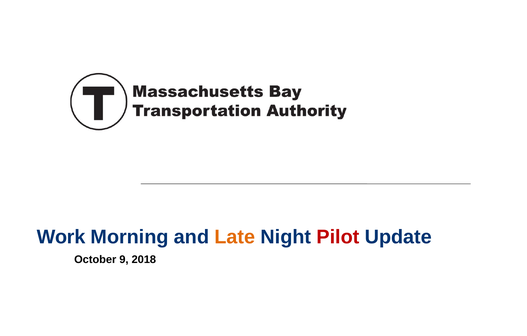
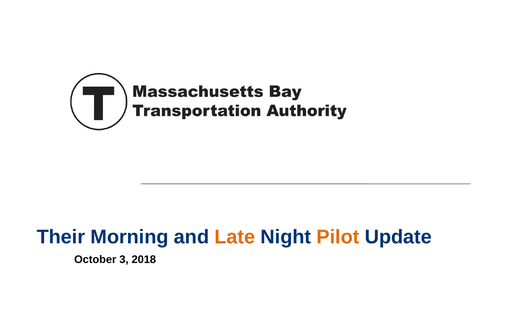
Work: Work -> Their (61, 237)
Pilot colour: red -> orange (338, 237)
9: 9 -> 3 (124, 260)
